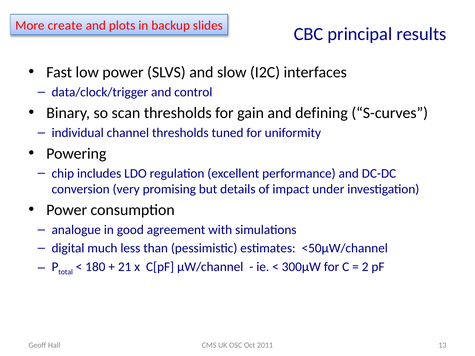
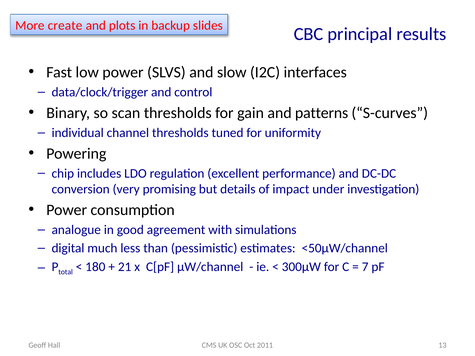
defining: defining -> patterns (322, 113)
2: 2 -> 7 (365, 267)
